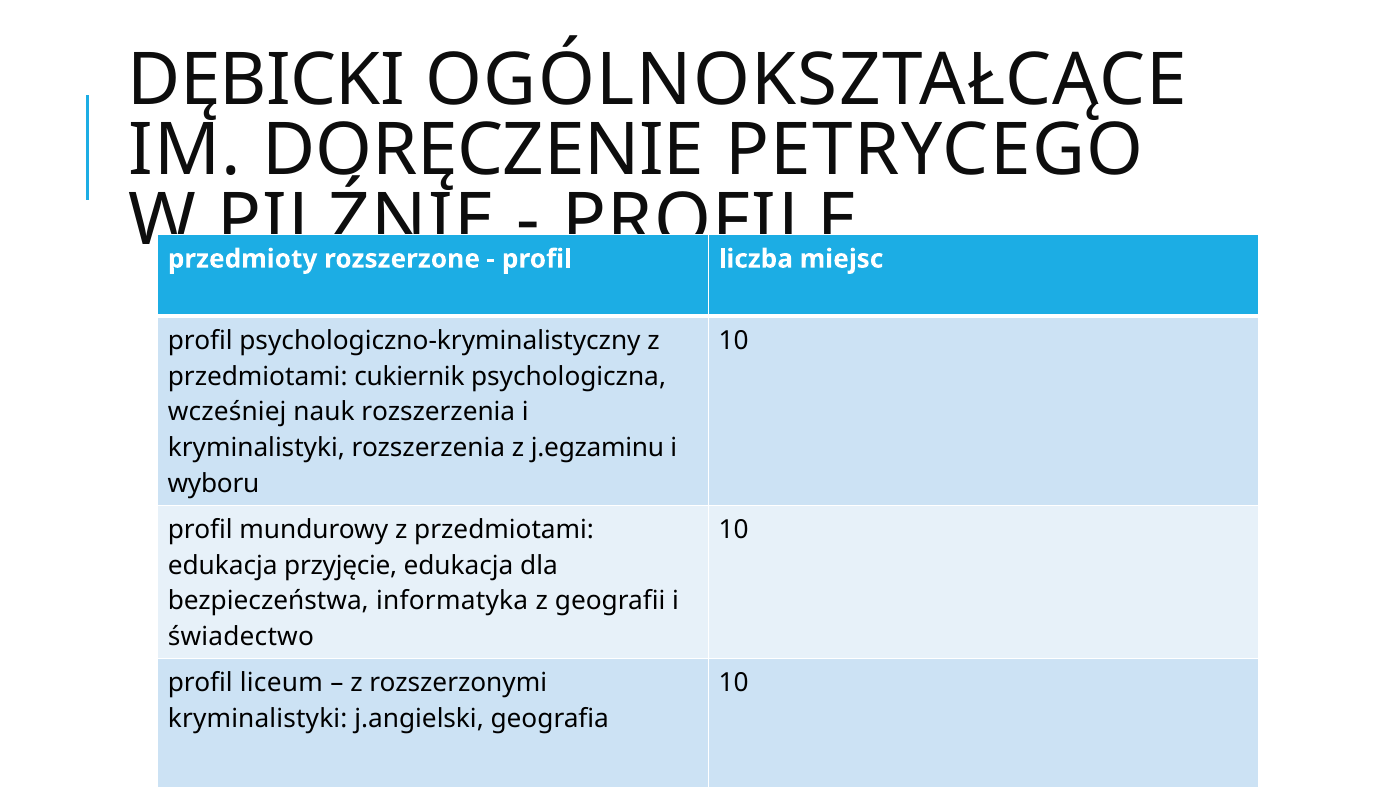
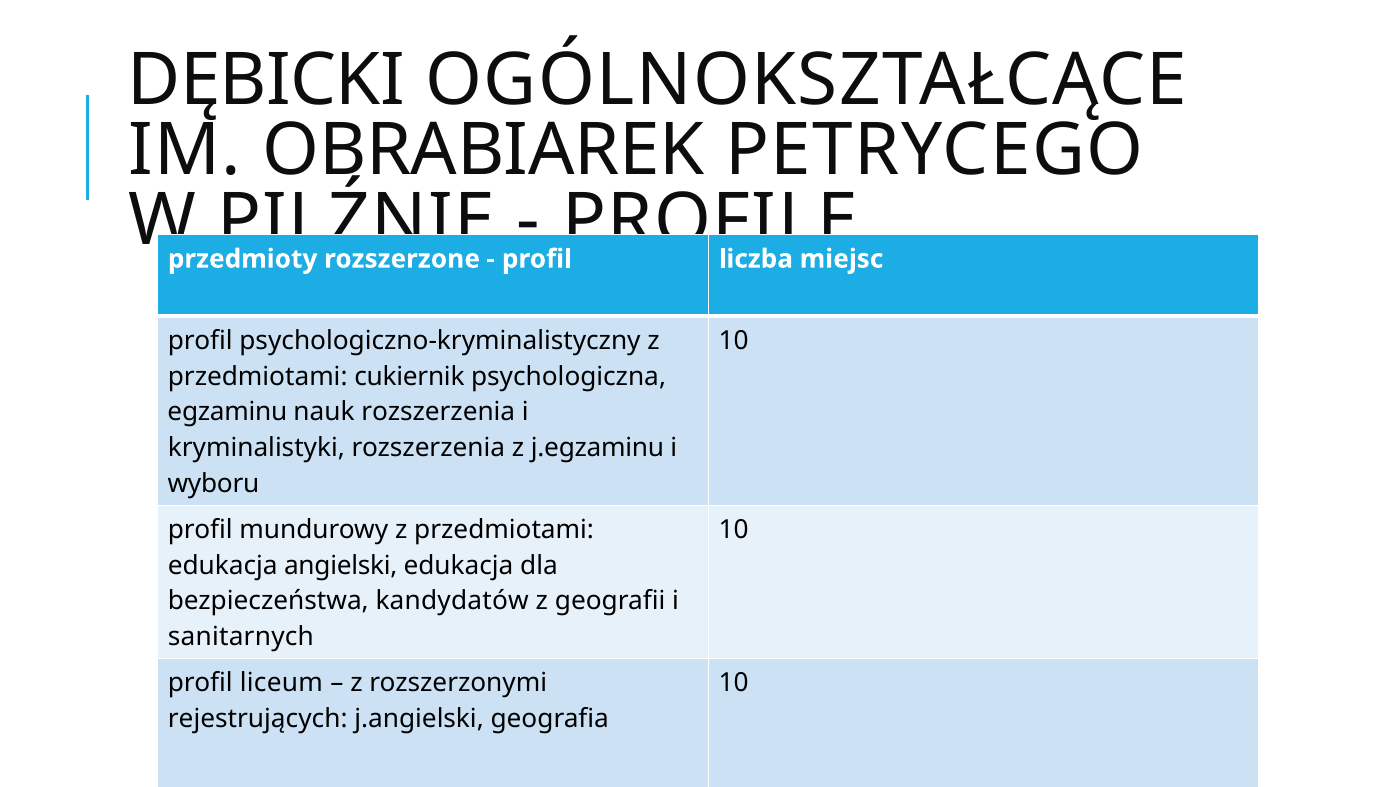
DORĘCZENIE: DORĘCZENIE -> OBRABIAREK (483, 150)
wcześniej: wcześniej -> egzaminu (227, 412)
przyjęcie: przyjęcie -> angielski (341, 566)
informatyka: informatyka -> kandydatów (452, 601)
świadectwo: świadectwo -> sanitarnych (241, 637)
kryminalistyki: kryminalistyki -> rejestrujących (258, 719)
